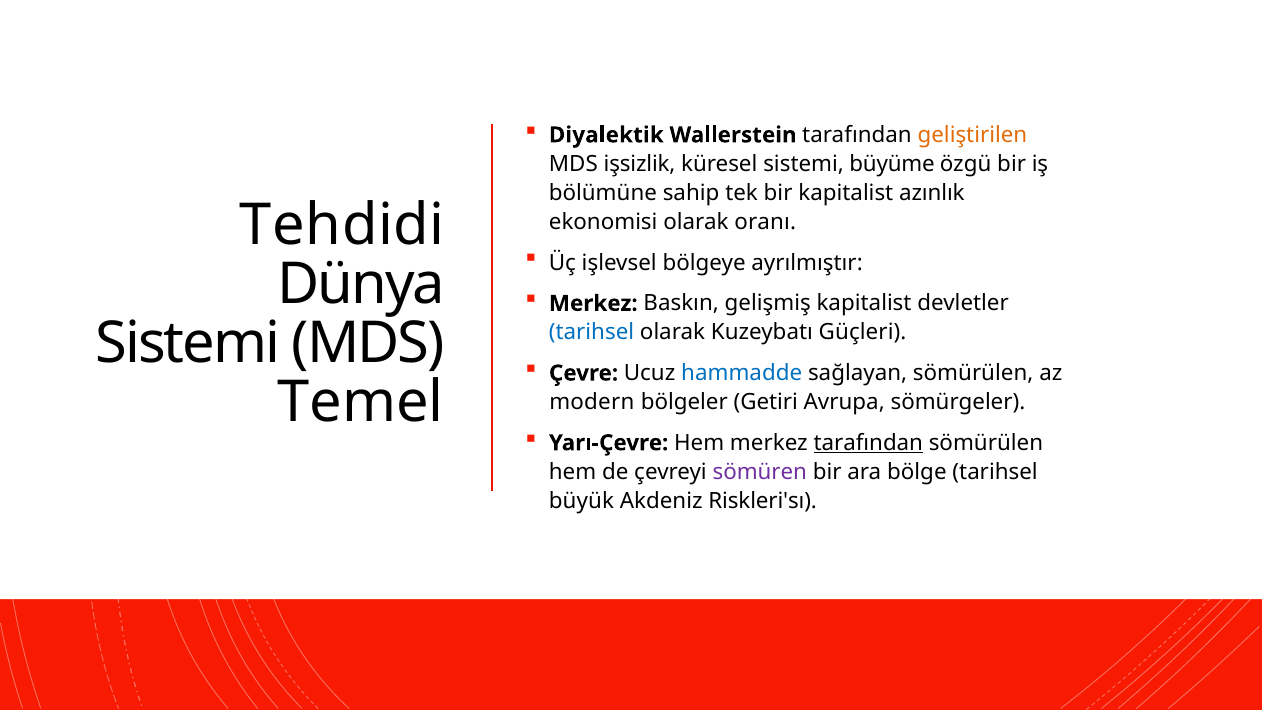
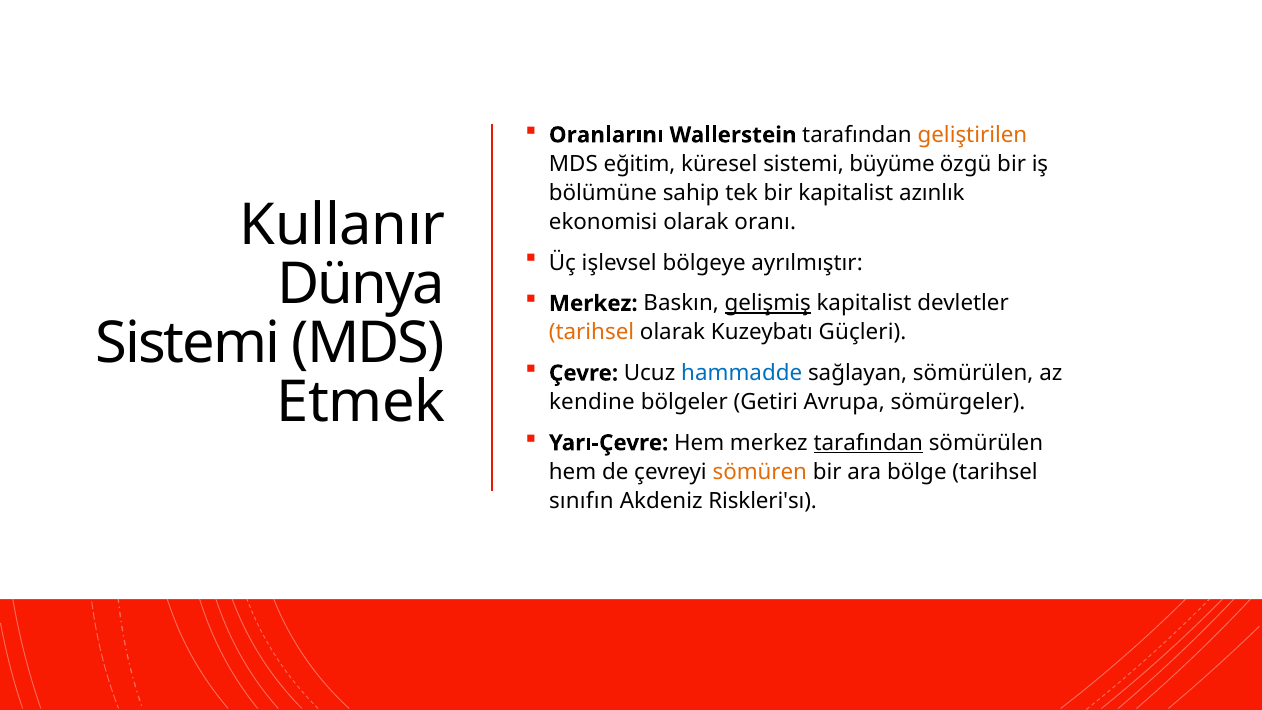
Diyalektik: Diyalektik -> Oranlarını (606, 135)
işsizlik: işsizlik -> eğitim (640, 164)
Tehdidi: Tehdidi -> Kullanır (343, 225)
gelişmiş underline: none -> present (768, 303)
tarihsel colour: blue -> orange (592, 332)
Temel: Temel -> Etmek (361, 402)
modern: modern -> kendine (592, 402)
sömüren colour: purple -> orange (760, 472)
büyük: büyük -> sınıfın (581, 501)
